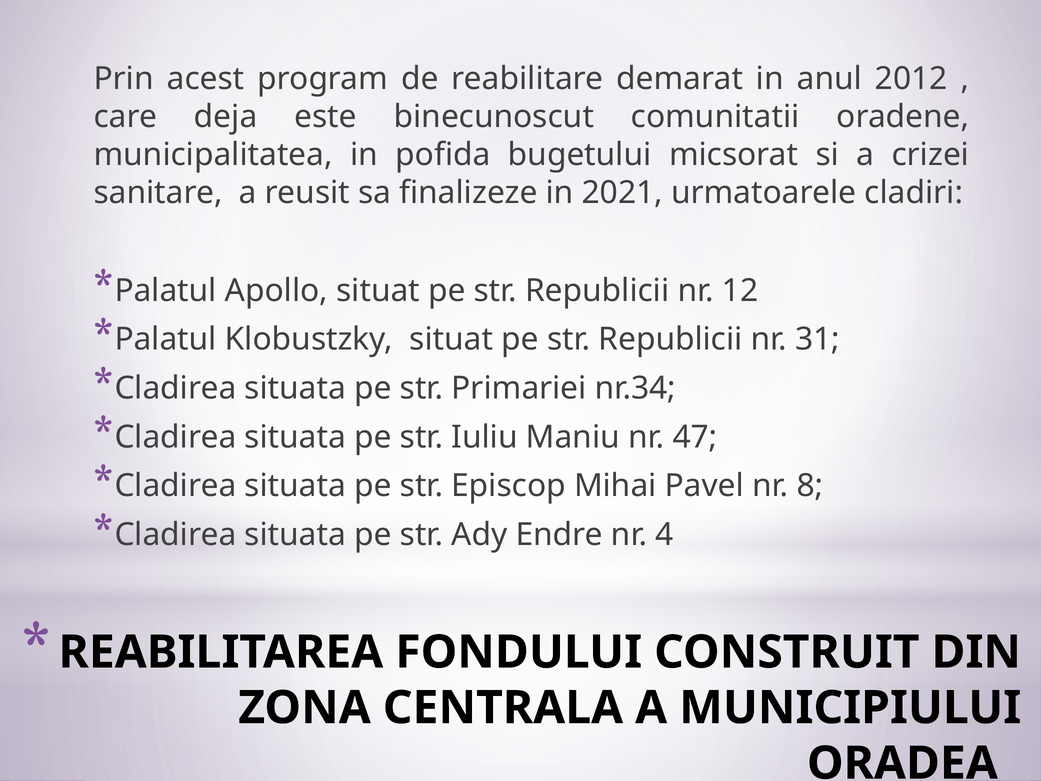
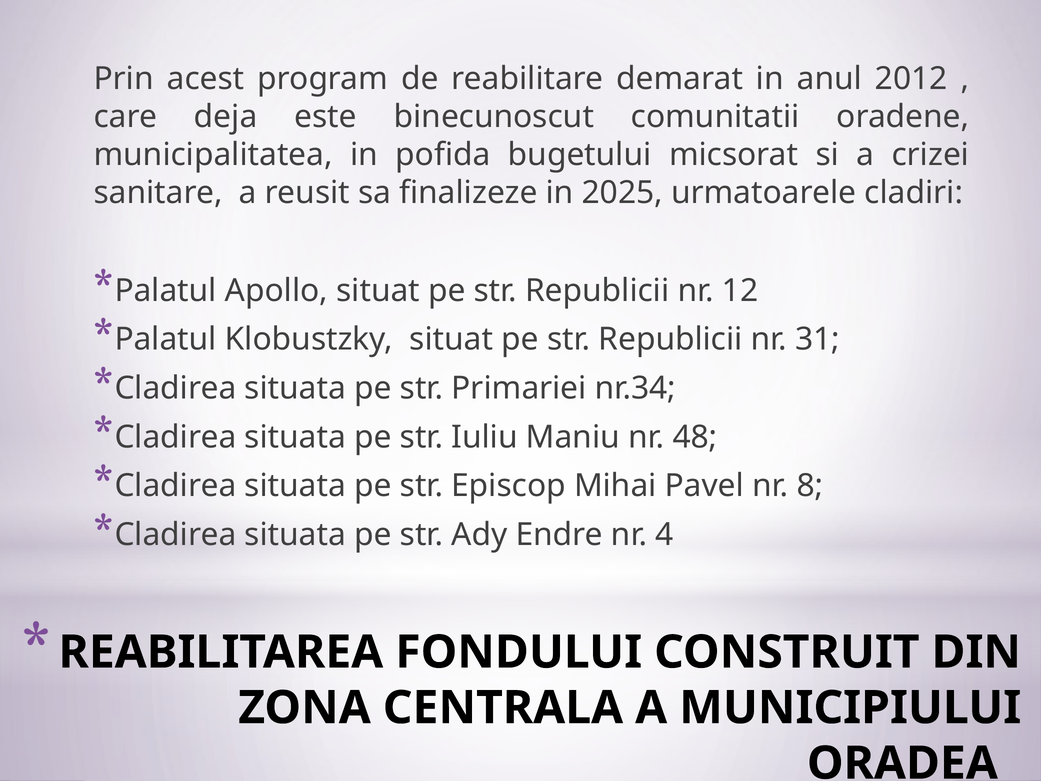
2021: 2021 -> 2025 (622, 193)
47: 47 -> 48 (695, 437)
